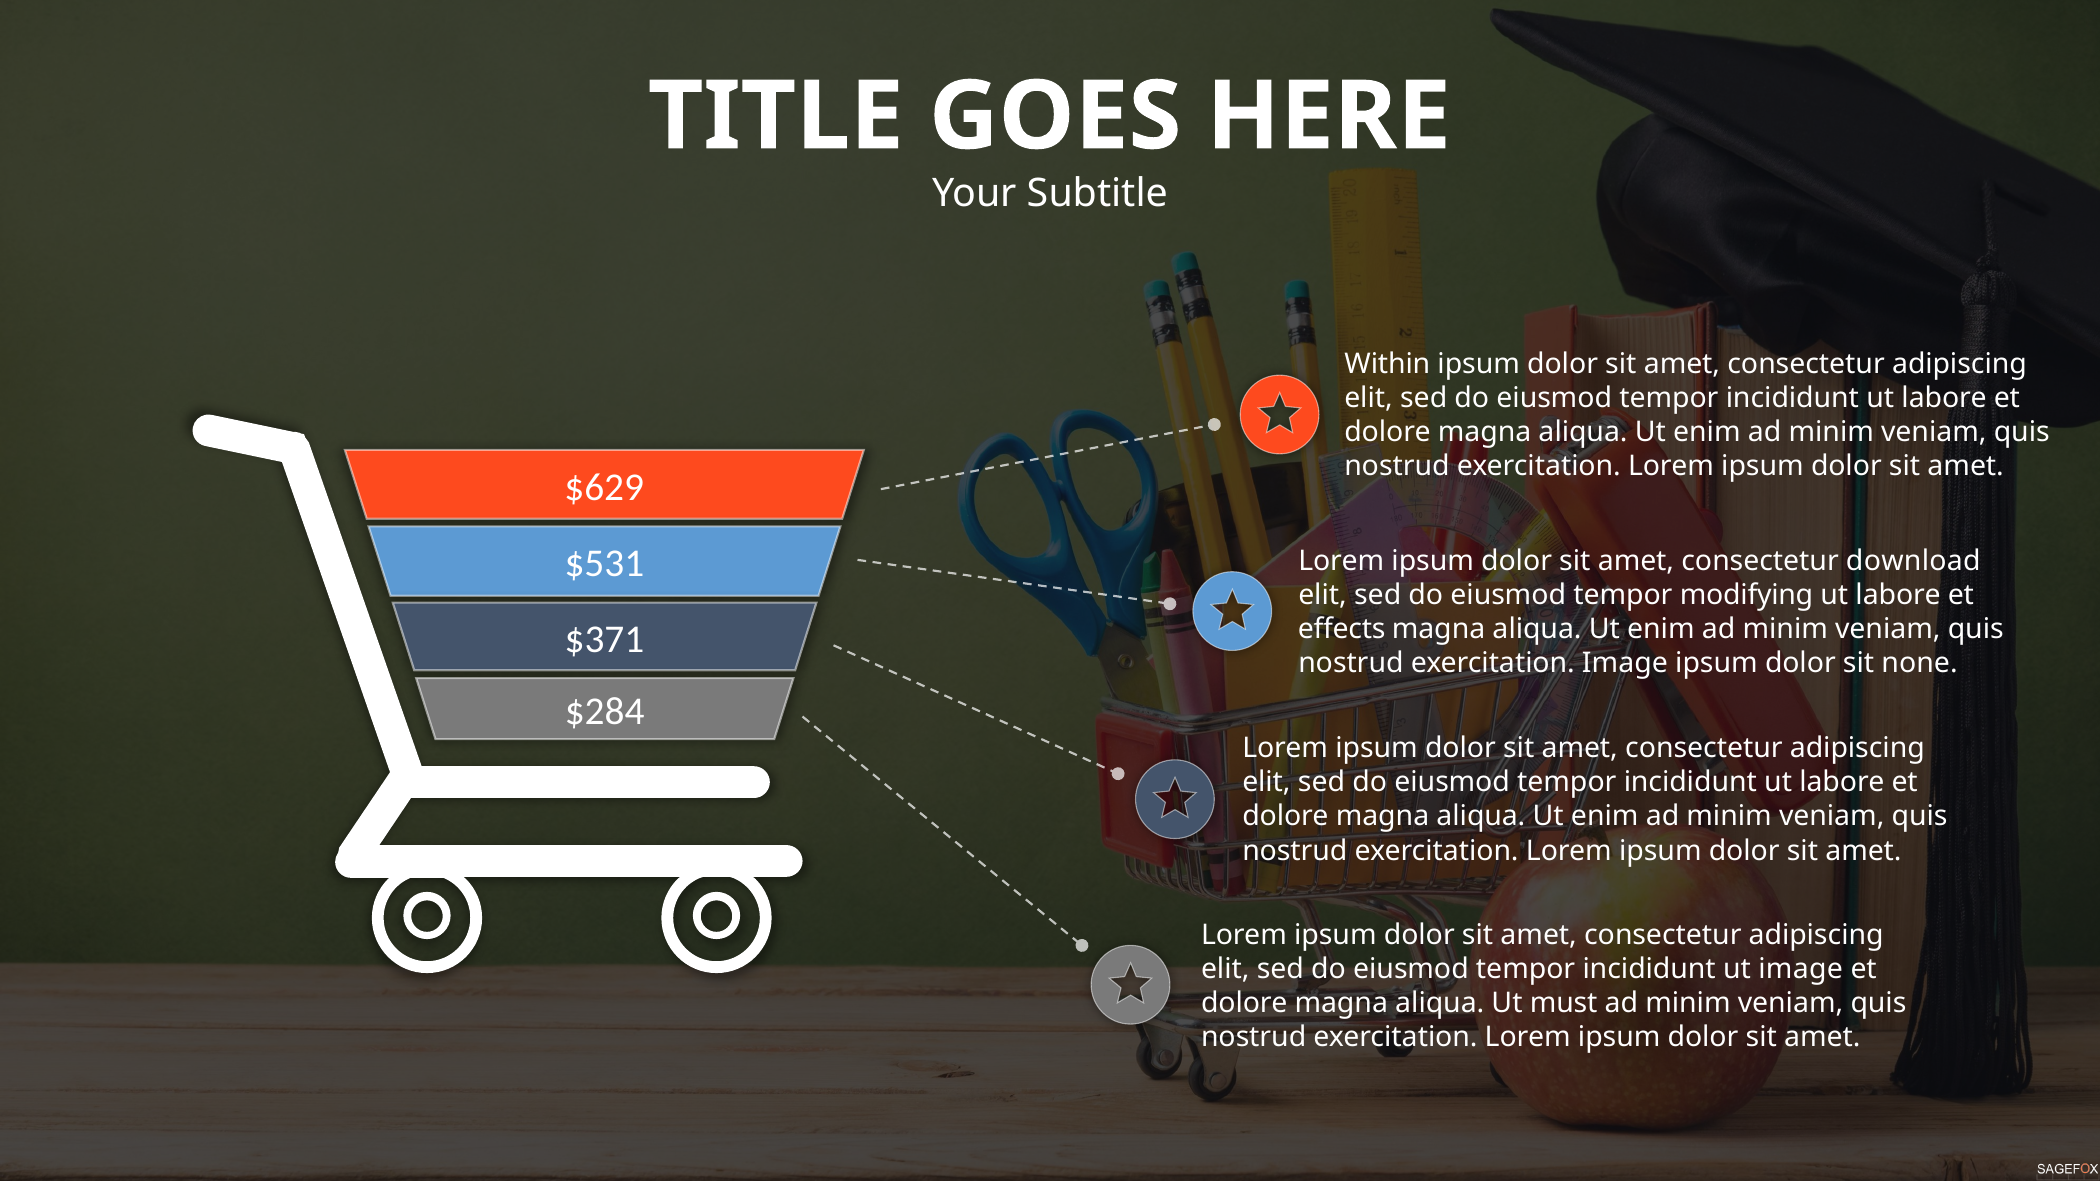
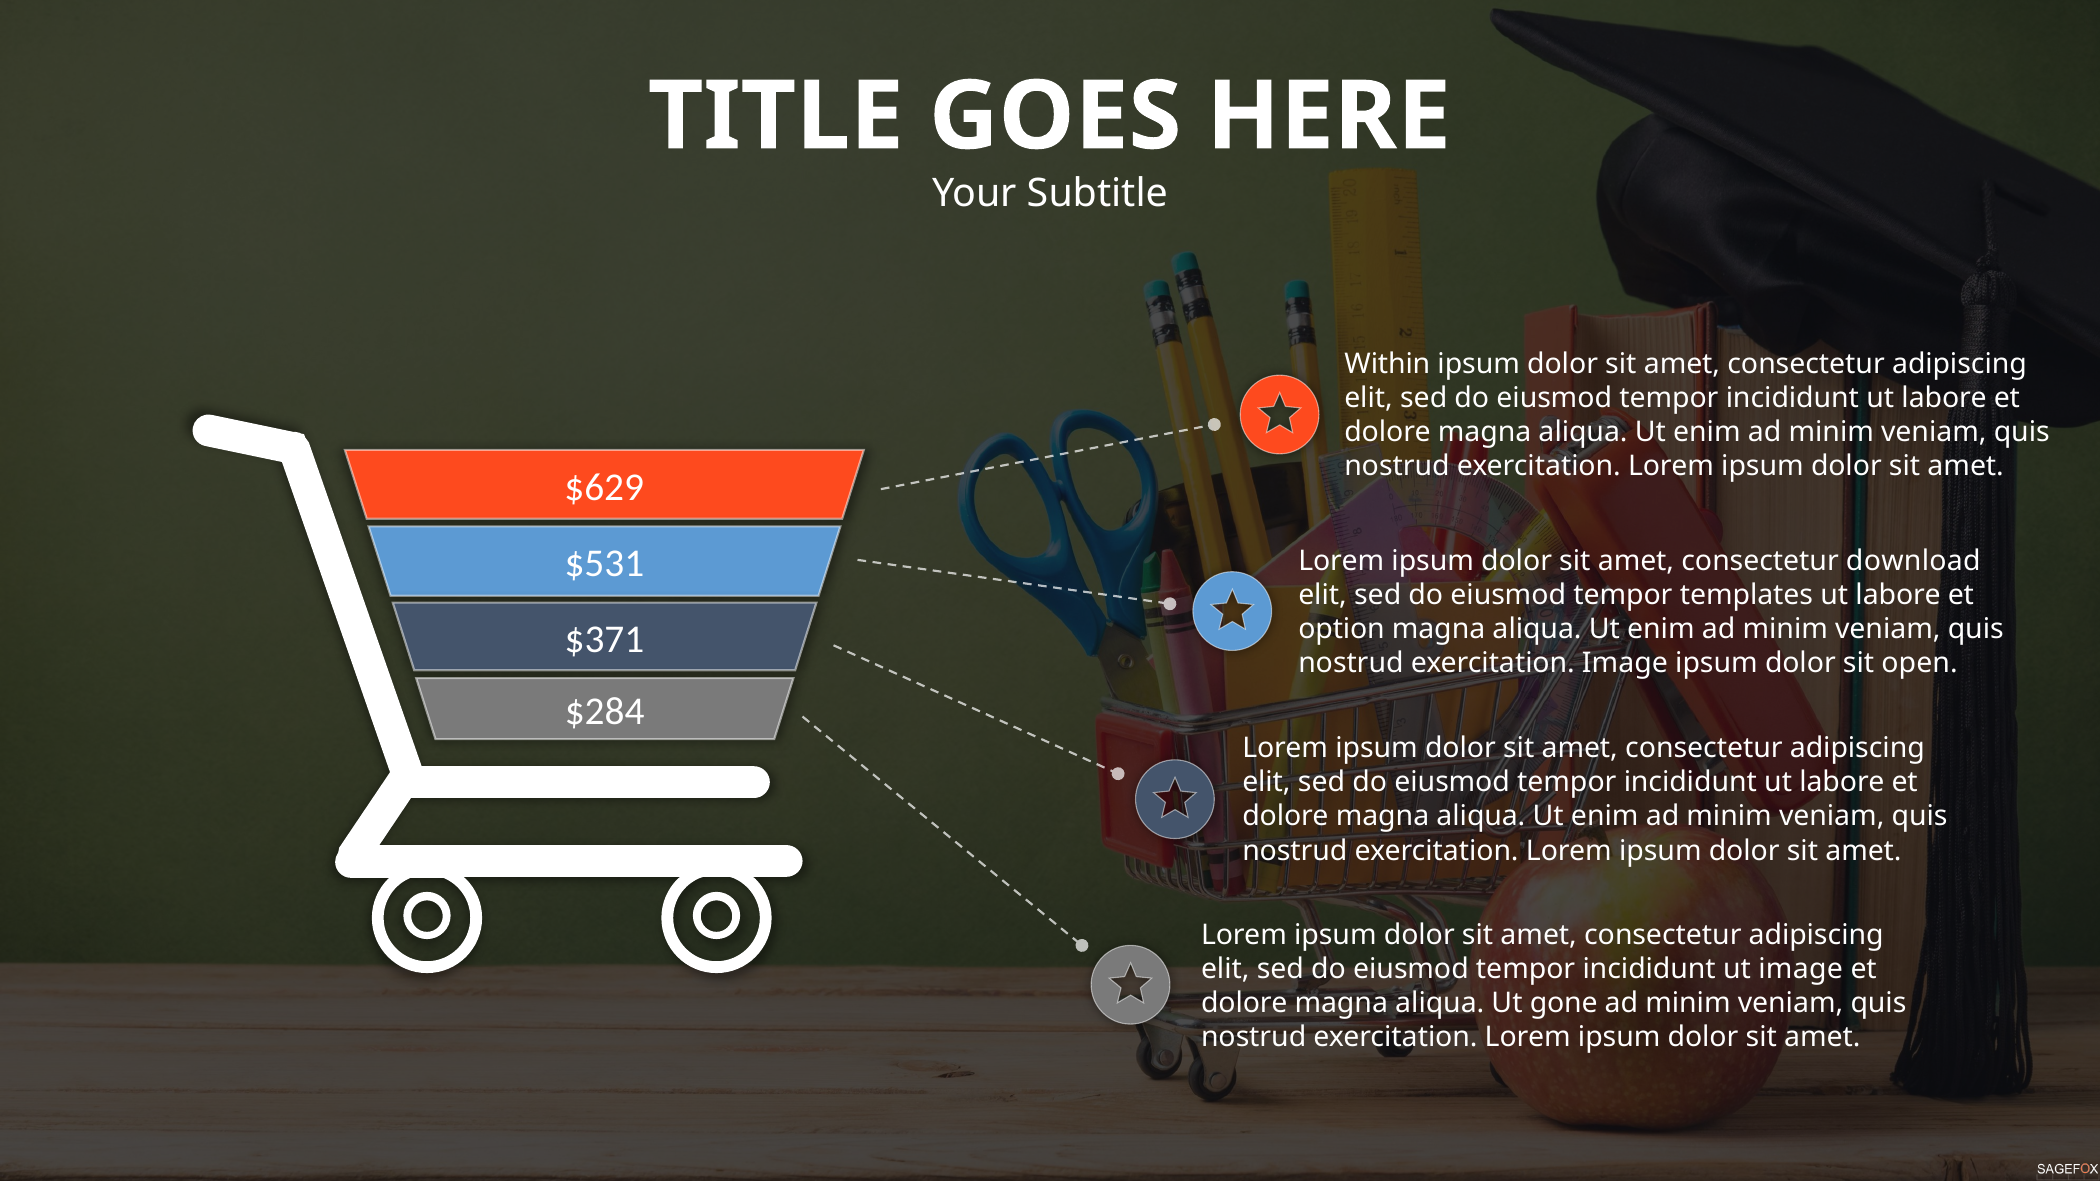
modifying: modifying -> templates (1746, 595)
effects: effects -> option (1342, 629)
none: none -> open (1920, 664)
must: must -> gone (1564, 1003)
